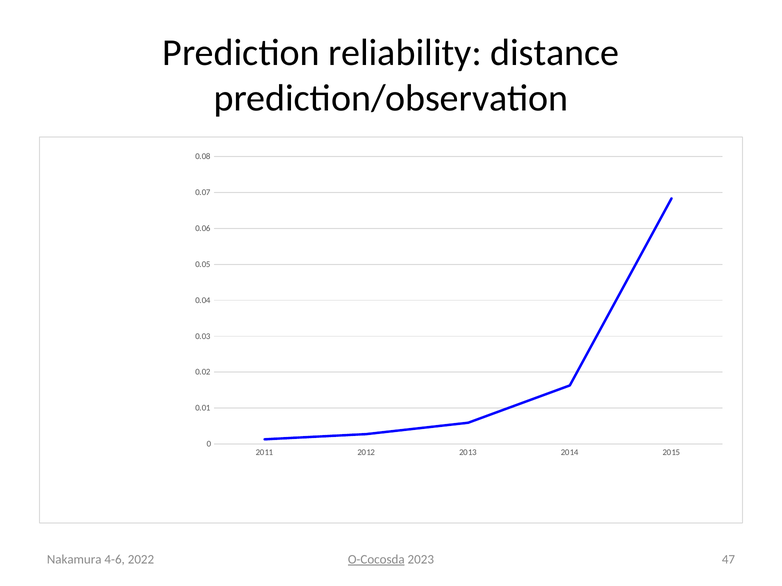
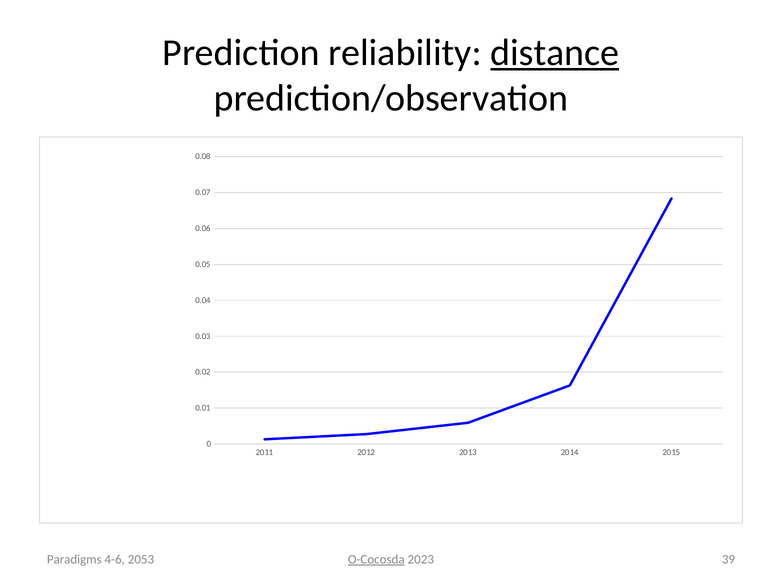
distance underline: none -> present (555, 53)
47: 47 -> 39 (728, 560)
Nakamura: Nakamura -> Paradigms (74, 560)
2022: 2022 -> 2053 (141, 560)
